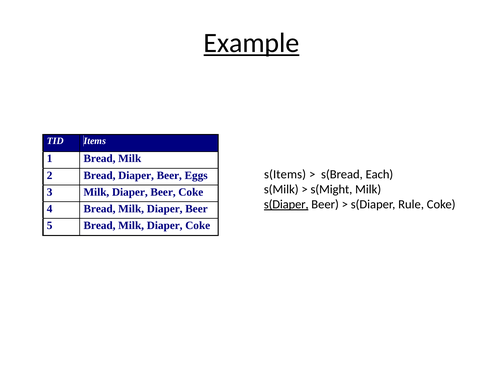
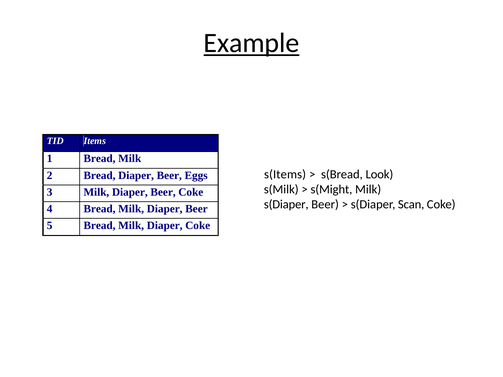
Each: Each -> Look (379, 174)
s(Diaper underline: present -> none (286, 205)
Rule: Rule -> Scan (411, 205)
